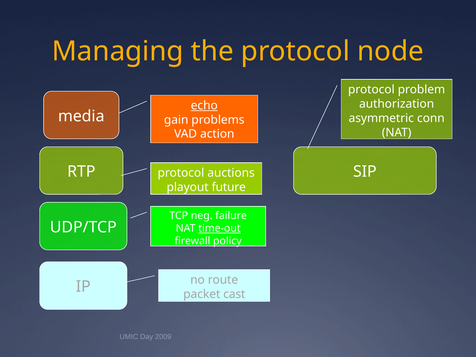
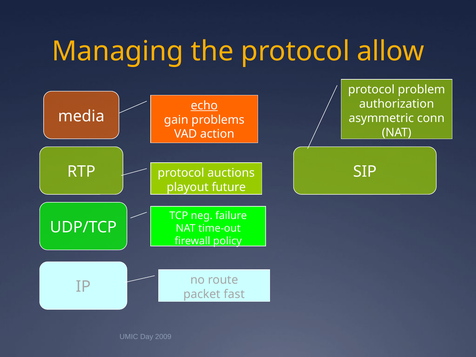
node: node -> allow (391, 51)
time-out underline: present -> none (219, 228)
cast: cast -> fast (234, 294)
